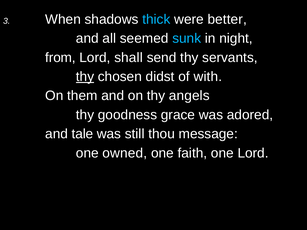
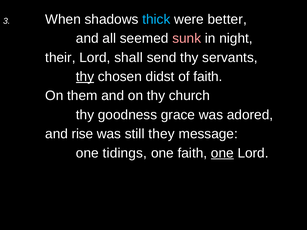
sunk colour: light blue -> pink (187, 39)
from: from -> their (60, 58)
of with: with -> faith (208, 77)
angels: angels -> church (189, 96)
tale: tale -> rise (82, 134)
thou: thou -> they (162, 134)
owned: owned -> tidings (125, 153)
one underline: none -> present (222, 153)
